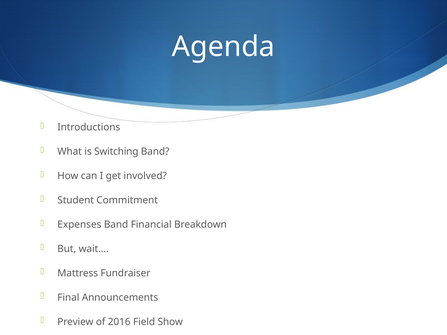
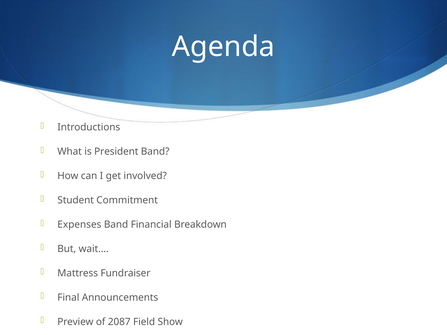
Switching: Switching -> President (116, 152)
2016: 2016 -> 2087 (119, 322)
